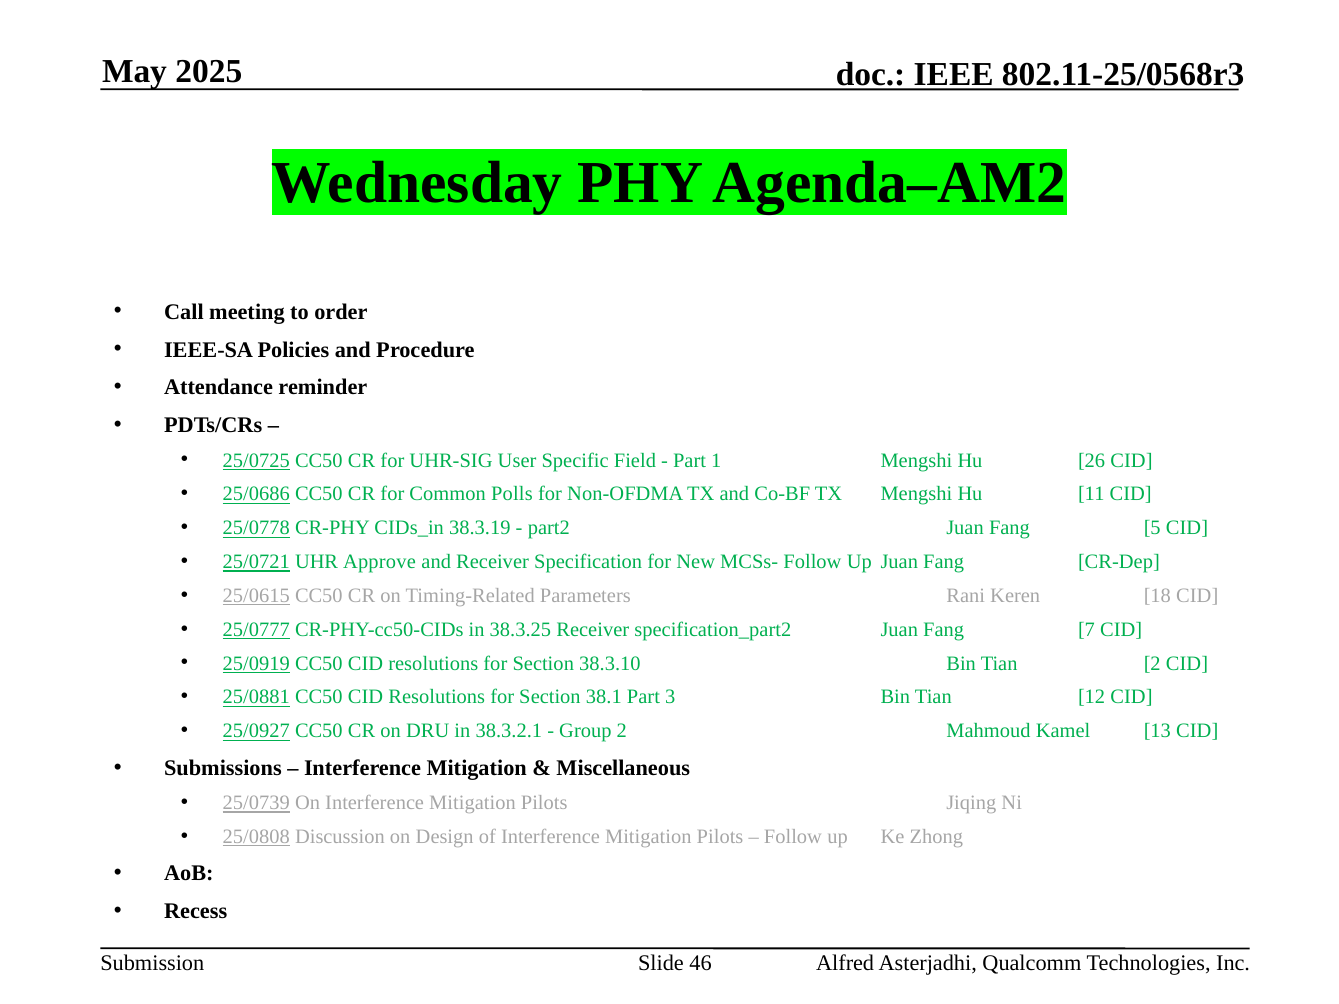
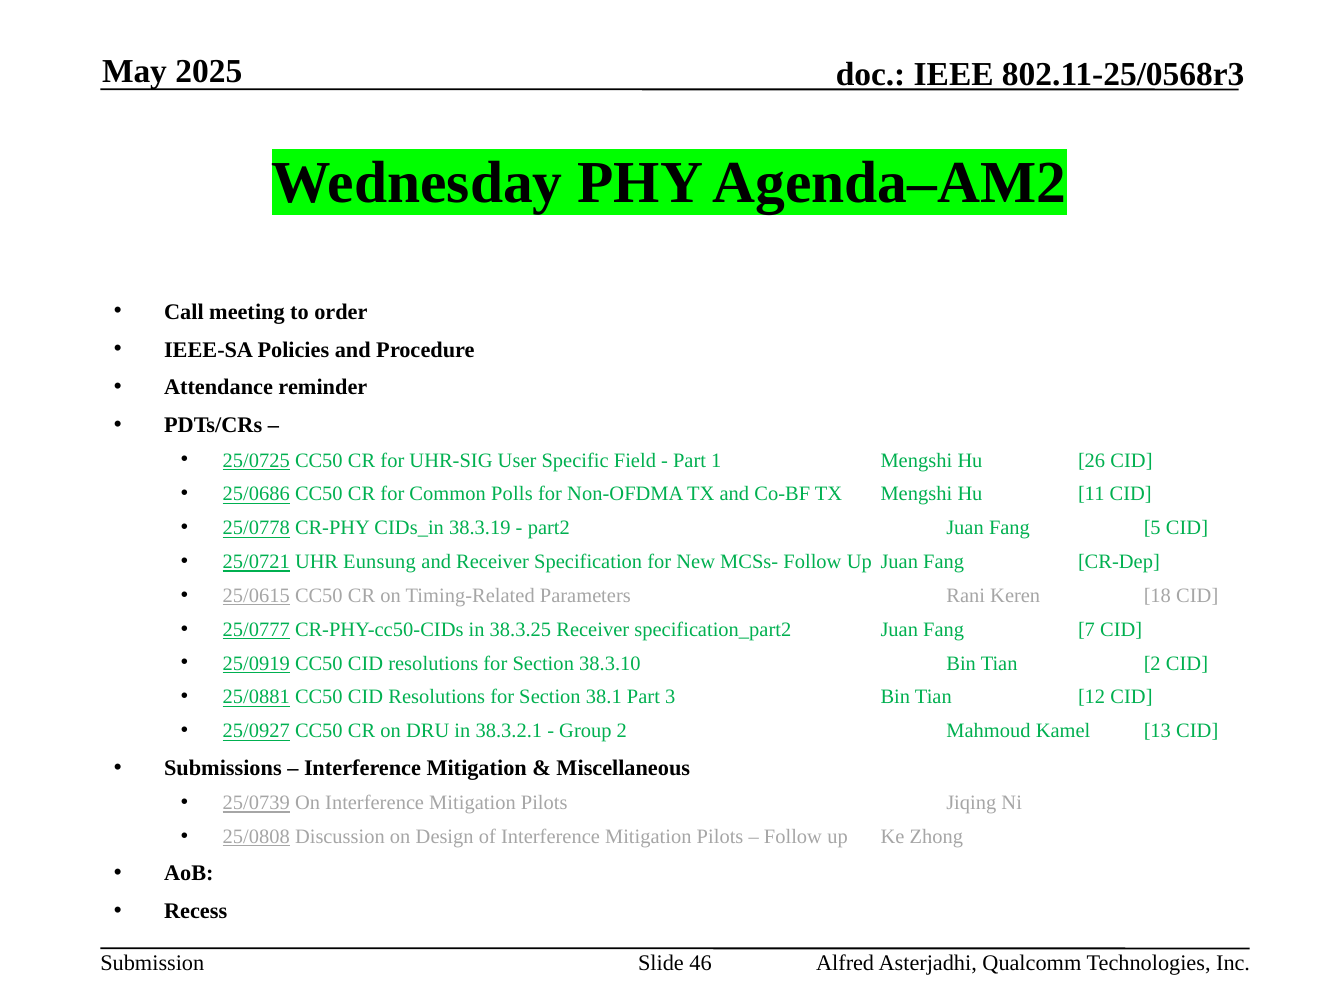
Approve: Approve -> Eunsung (379, 562)
